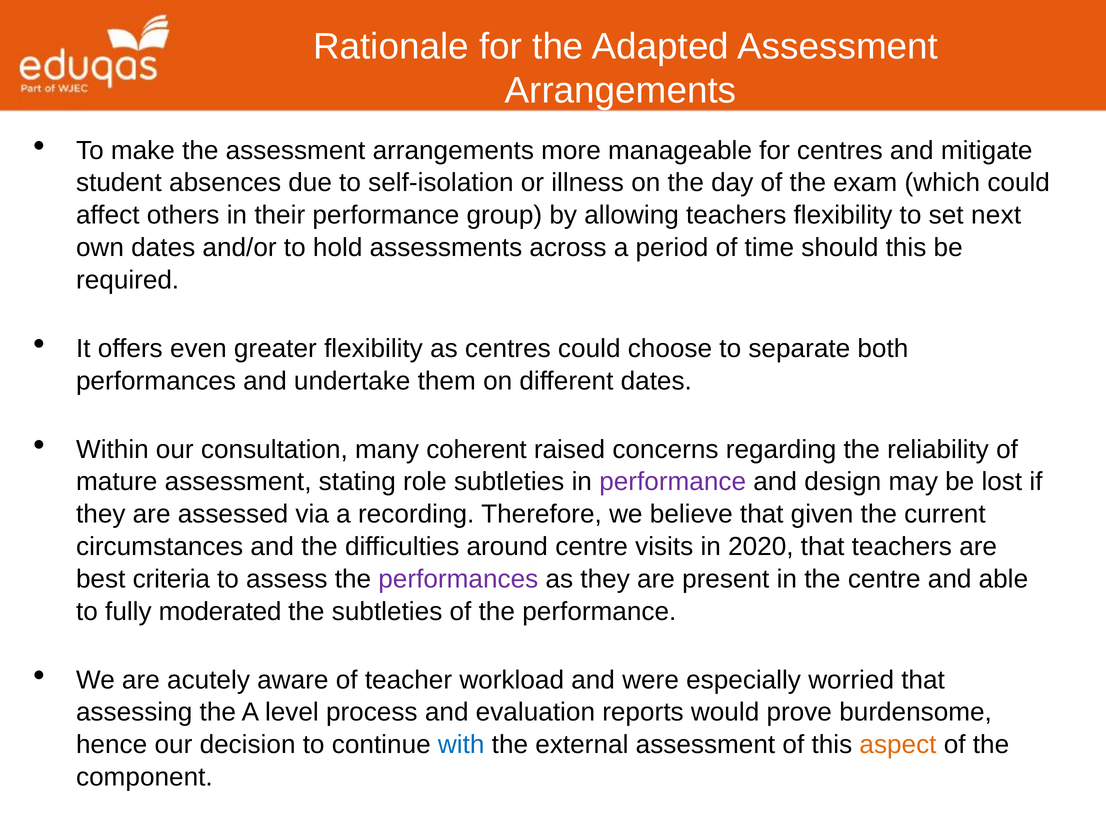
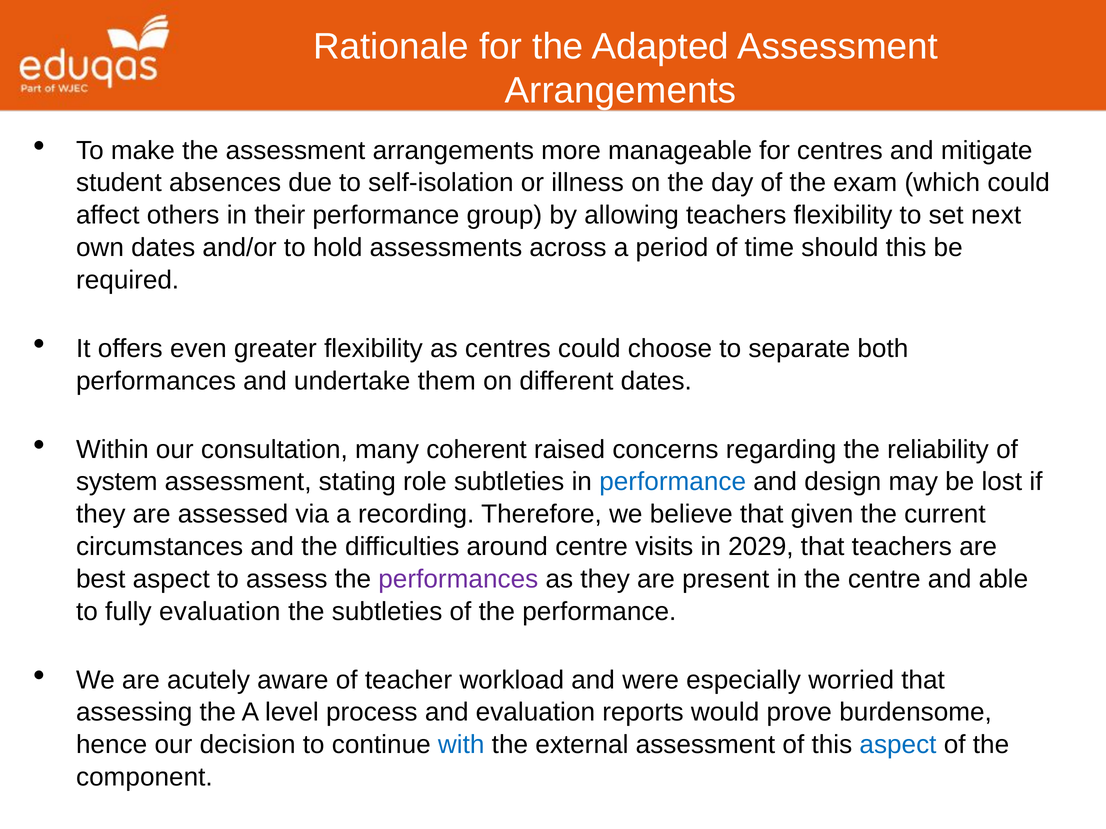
mature: mature -> system (117, 482)
performance colour: purple -> blue (673, 482)
2020: 2020 -> 2029 (761, 547)
best criteria: criteria -> aspect (171, 579)
fully moderated: moderated -> evaluation (220, 612)
aspect colour: orange -> blue (898, 745)
